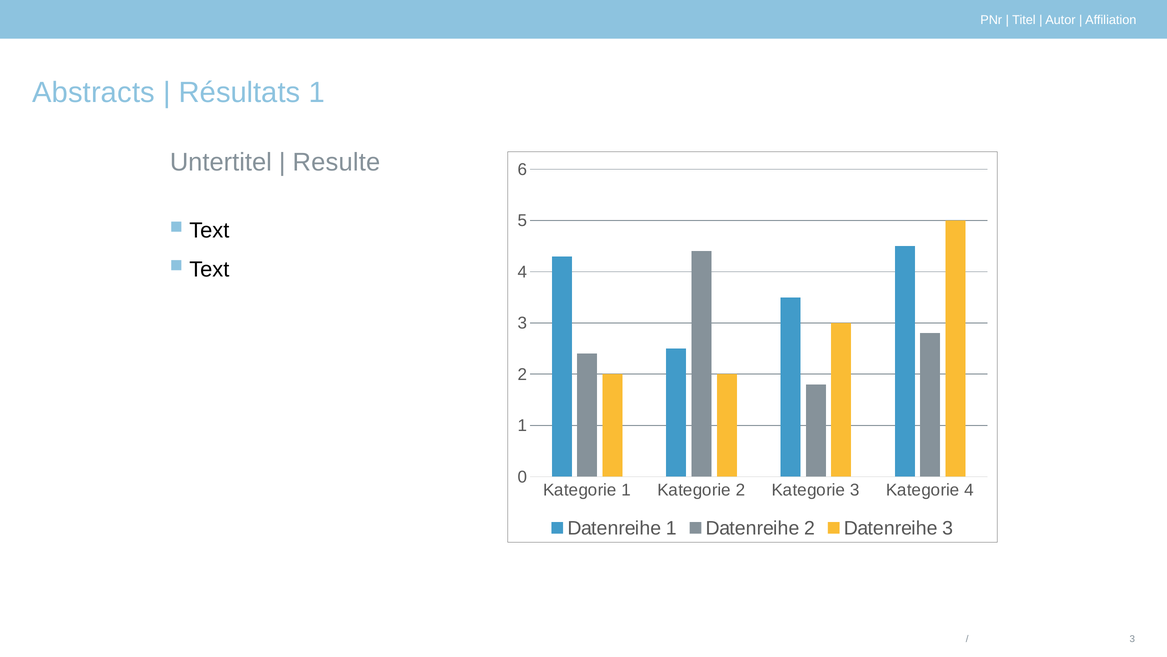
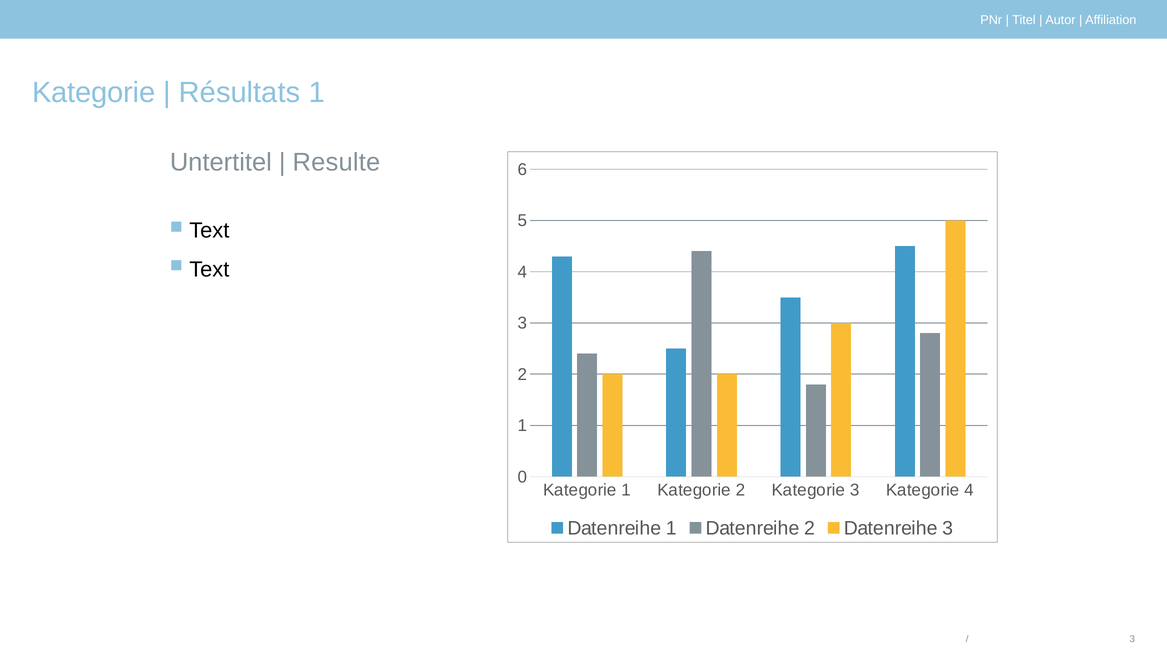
Abstracts: Abstracts -> Kategorie (94, 93)
